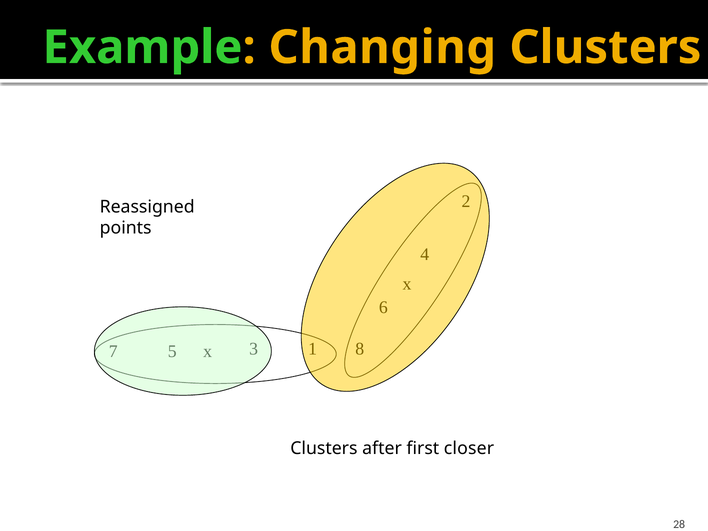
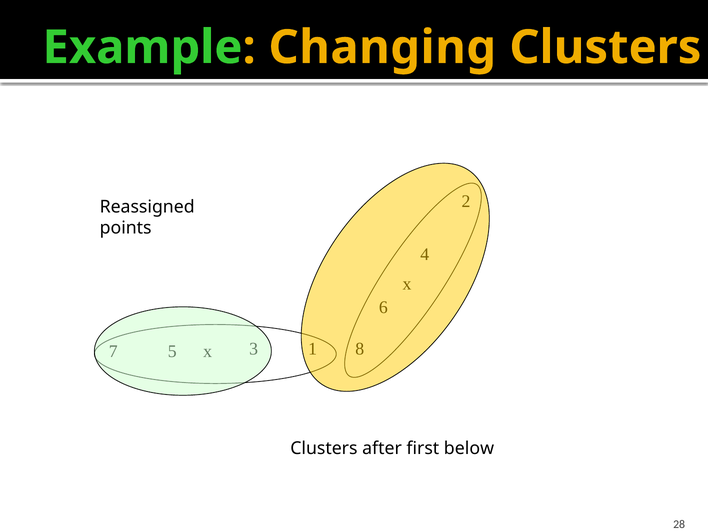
closer: closer -> below (469, 449)
